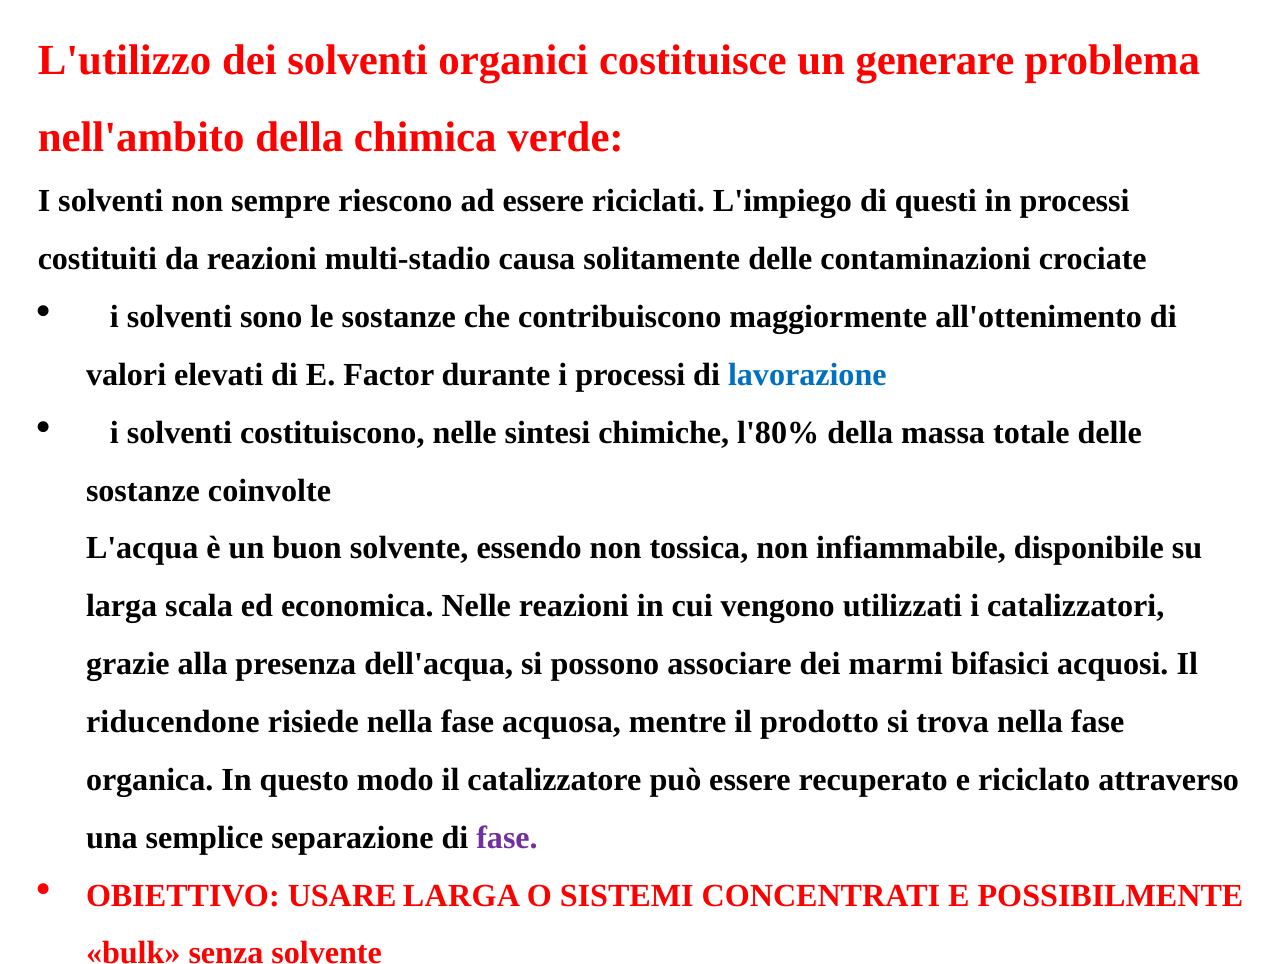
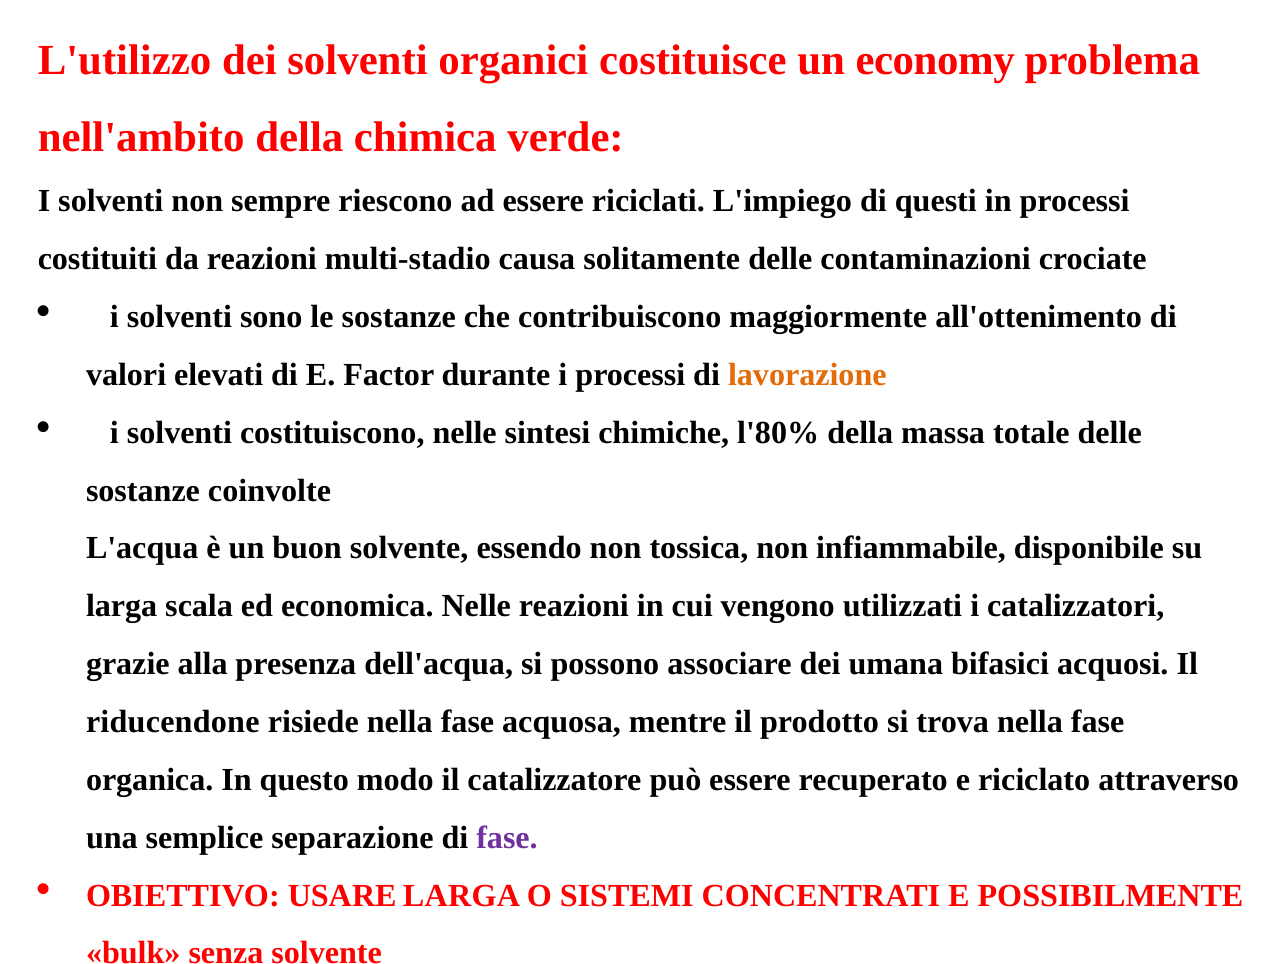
generare: generare -> economy (935, 61)
lavorazione colour: blue -> orange (807, 375)
marmi: marmi -> umana (896, 664)
